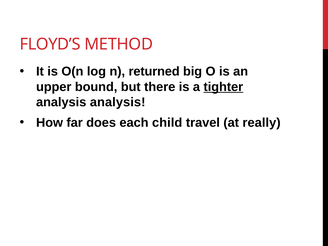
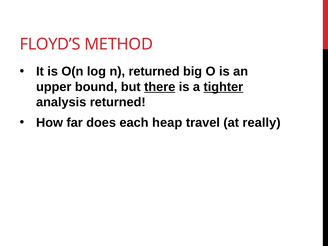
there underline: none -> present (160, 87)
analysis analysis: analysis -> returned (118, 102)
child: child -> heap (167, 123)
